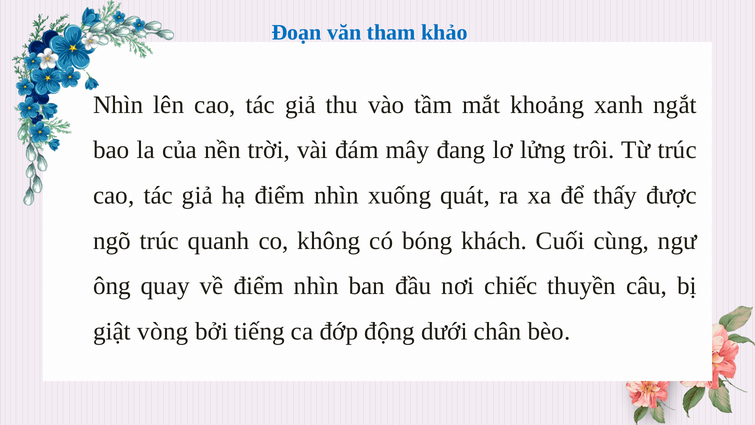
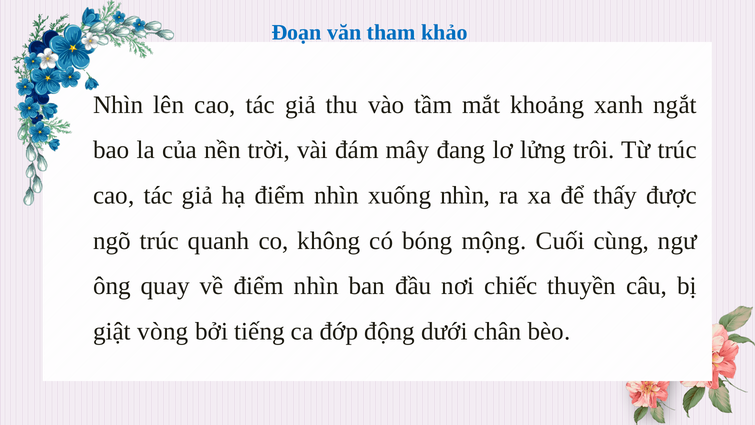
xuống quát: quát -> nhìn (465, 195)
khách: khách -> mộng (494, 241)
